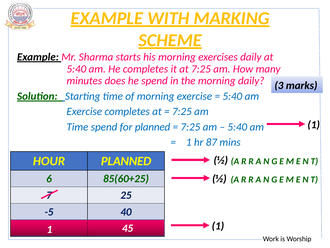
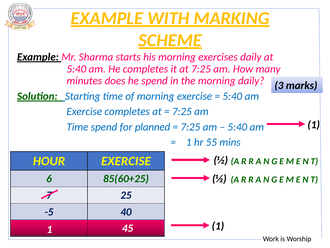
87: 87 -> 55 (211, 142)
HOUR PLANNED: PLANNED -> EXERCISE (126, 161)
